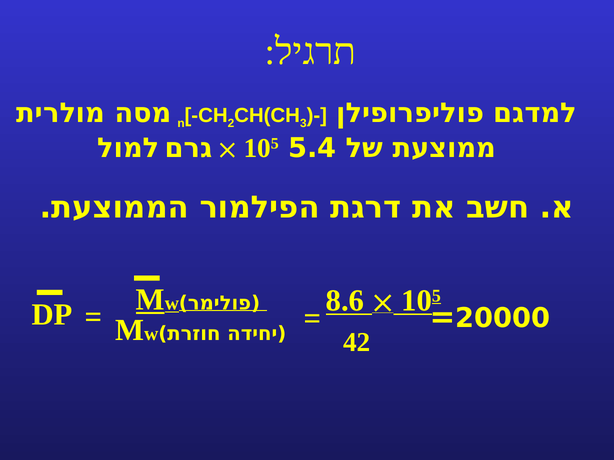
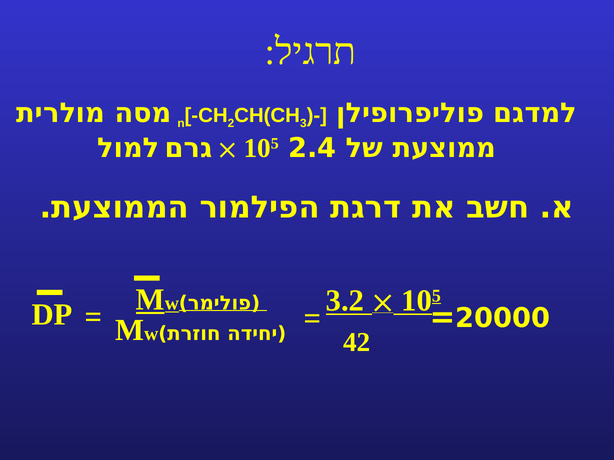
5.4: 5.4 -> 2.4 (312, 148)
8.6: 8.6 -> 3.2 (345, 301)
